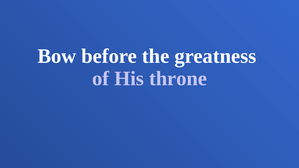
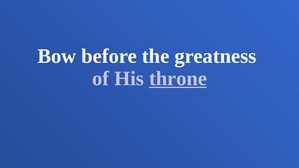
throne underline: none -> present (178, 79)
